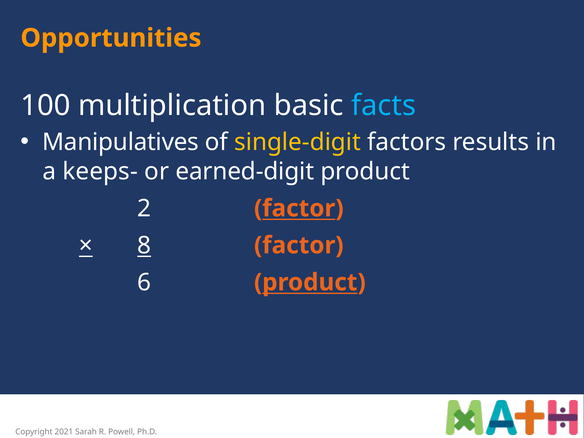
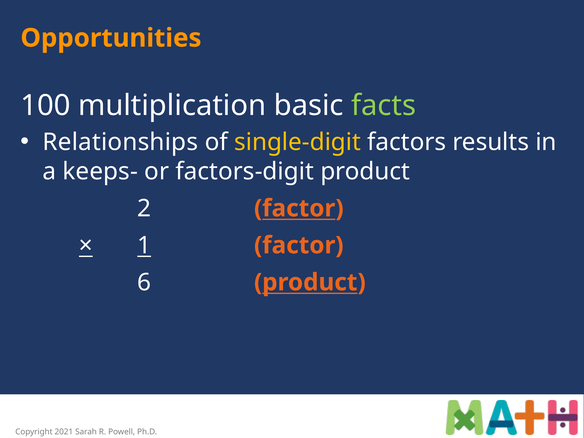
facts colour: light blue -> light green (384, 106)
Manipulatives: Manipulatives -> Relationships (120, 142)
earned-digit: earned-digit -> factors-digit (245, 171)
8: 8 -> 1 (144, 245)
